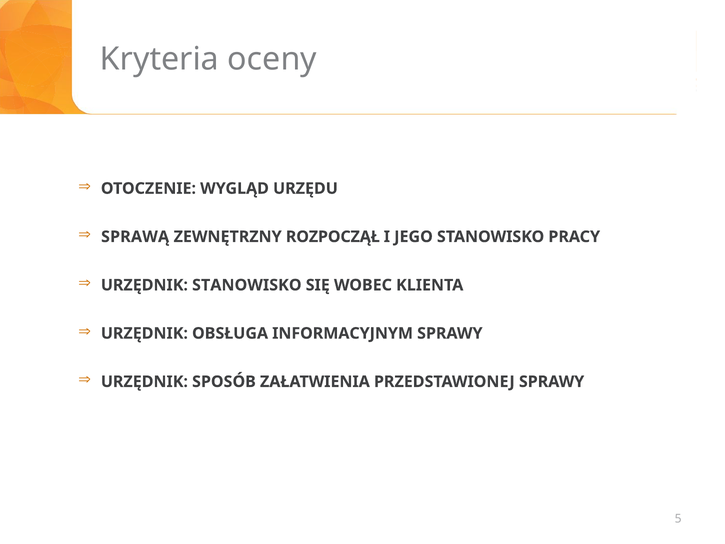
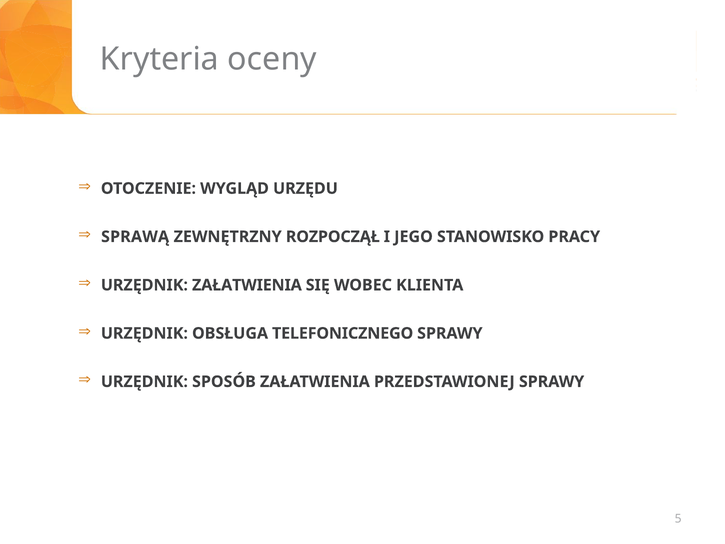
URZĘDNIK STANOWISKO: STANOWISKO -> ZAŁATWIENIA (247, 285)
INFORMACYJNYM: INFORMACYJNYM -> TELEFONICZNEGO (343, 333)
